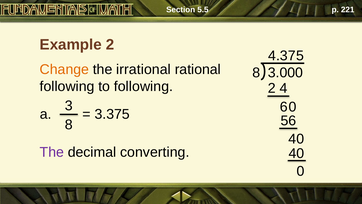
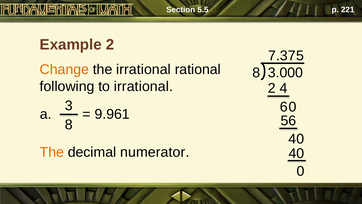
4.3: 4.3 -> 7.3 (278, 55)
to following: following -> irrational (143, 86)
3.375: 3.375 -> 9.961 (112, 114)
The colour: purple -> orange (52, 152)
converting: converting -> numerator (155, 152)
